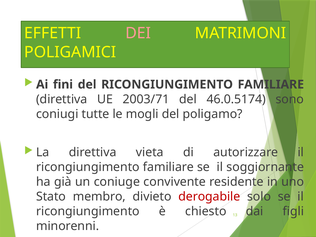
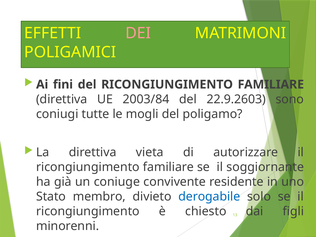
2003/71: 2003/71 -> 2003/84 (146, 99)
46.0.5174: 46.0.5174 -> 22.9.2603 (236, 99)
derogabile colour: red -> blue (209, 197)
